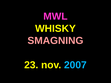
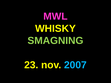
SMAGNING colour: pink -> light green (55, 41)
